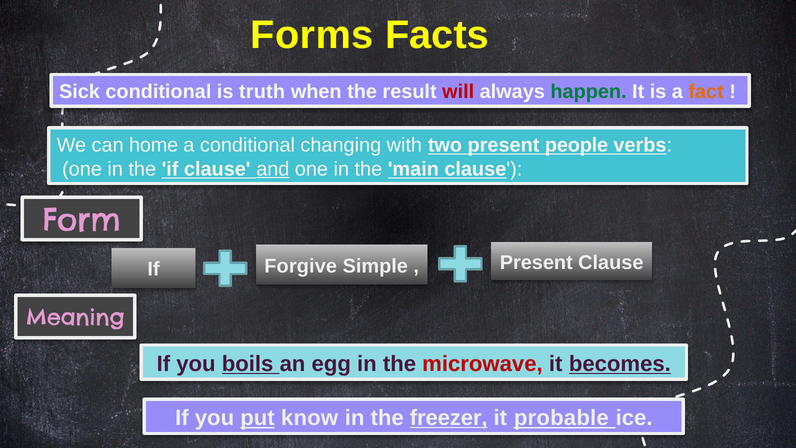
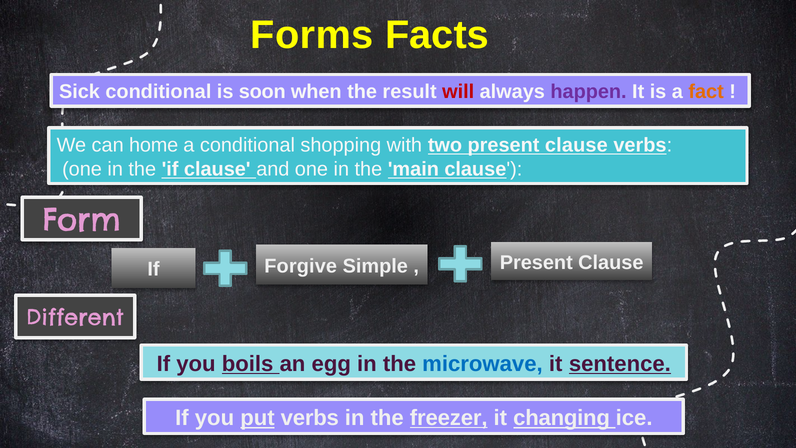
truth: truth -> soon (262, 92)
happen colour: green -> purple (589, 92)
changing: changing -> shopping (341, 145)
two present people: people -> clause (576, 145)
and underline: present -> none (273, 169)
Meaning: Meaning -> Different (75, 318)
microwave colour: red -> blue (482, 364)
becomes: becomes -> sentence (620, 364)
put know: know -> verbs (310, 418)
probable: probable -> changing (562, 418)
